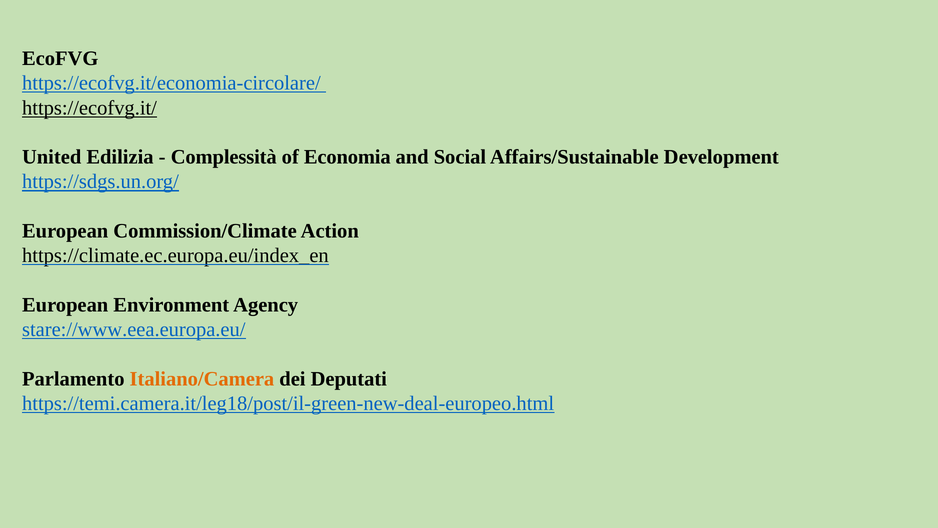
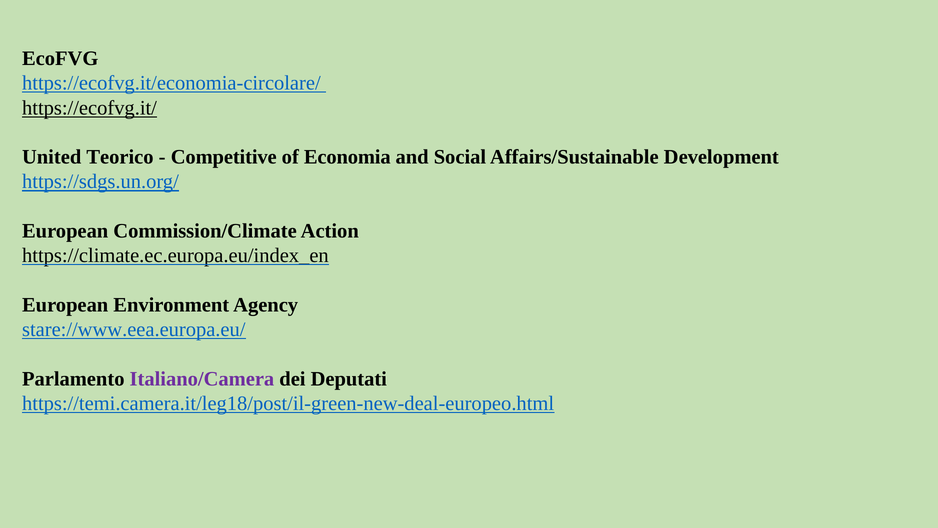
Edilizia: Edilizia -> Teorico (120, 157)
Complessità: Complessità -> Competitive (224, 157)
Italiano/Camera colour: orange -> purple (202, 379)
